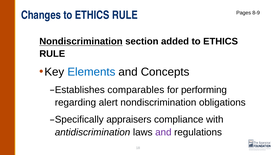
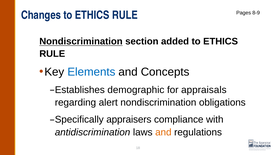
comparables: comparables -> demographic (136, 90)
performing: performing -> appraisals (204, 90)
and colour: purple -> orange (163, 132)
